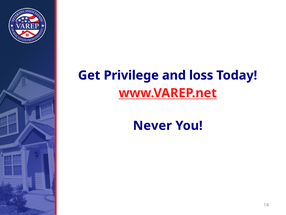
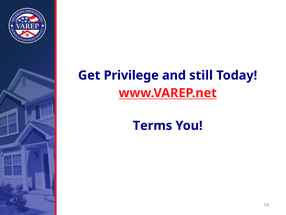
loss: loss -> still (201, 75)
Never: Never -> Terms (152, 125)
